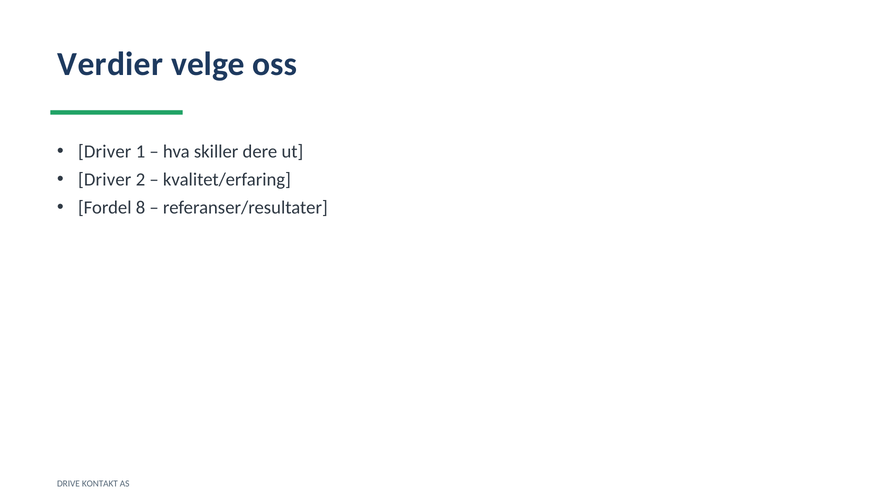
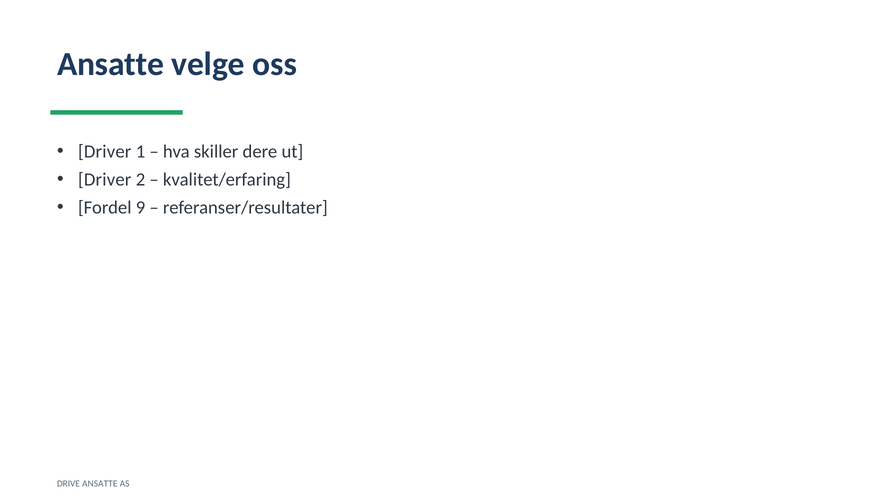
Verdier: Verdier -> Ansatte (111, 64)
8: 8 -> 9 (141, 208)
DRIVE KONTAKT: KONTAKT -> ANSATTE (100, 484)
